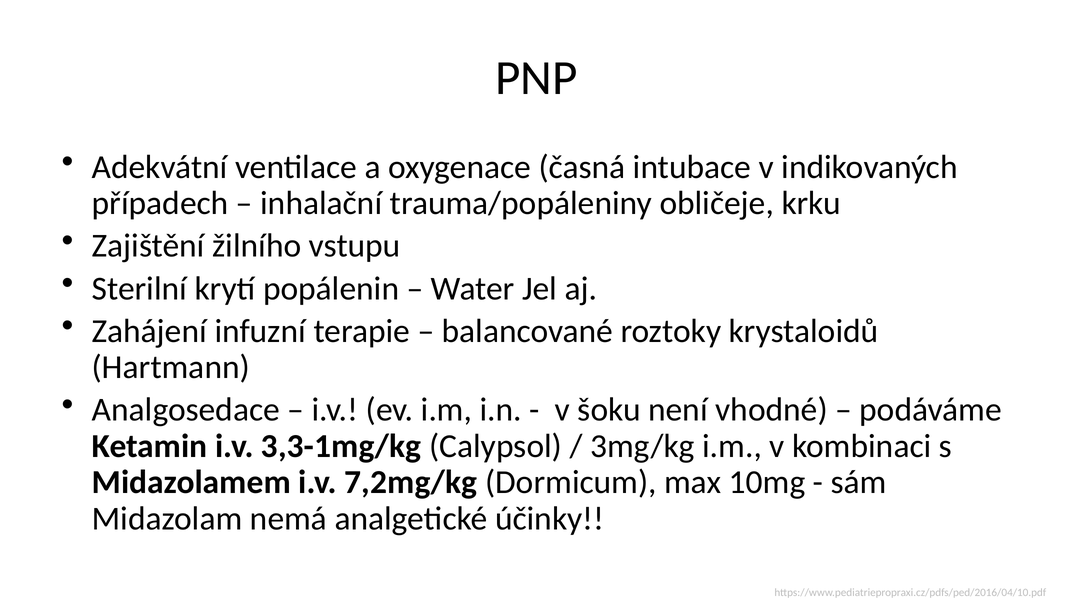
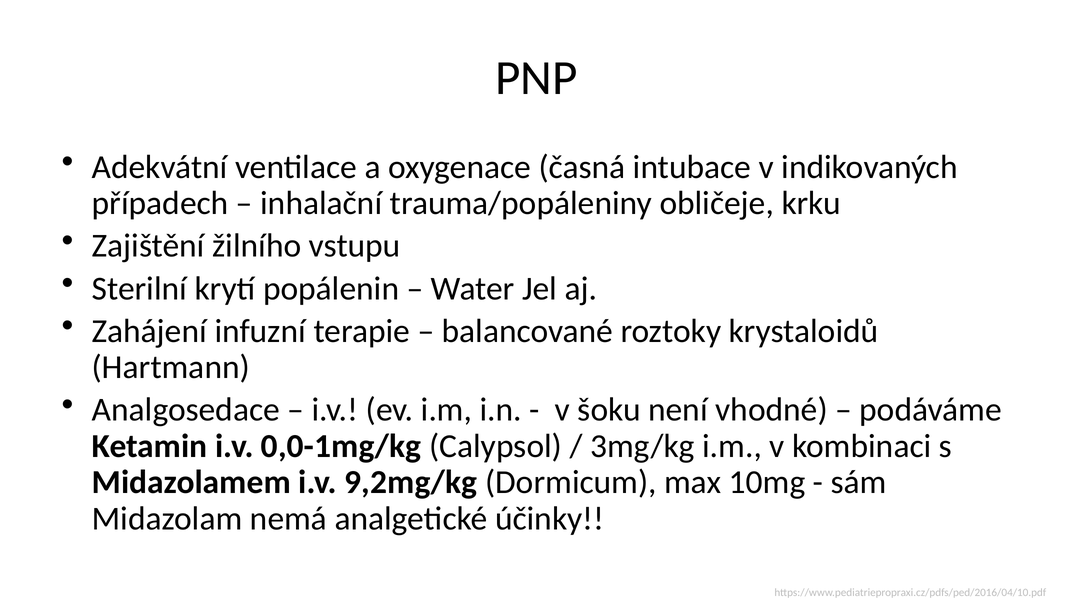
3,3-1mg/kg: 3,3-1mg/kg -> 0,0-1mg/kg (341, 447)
7,2mg/kg: 7,2mg/kg -> 9,2mg/kg (411, 483)
